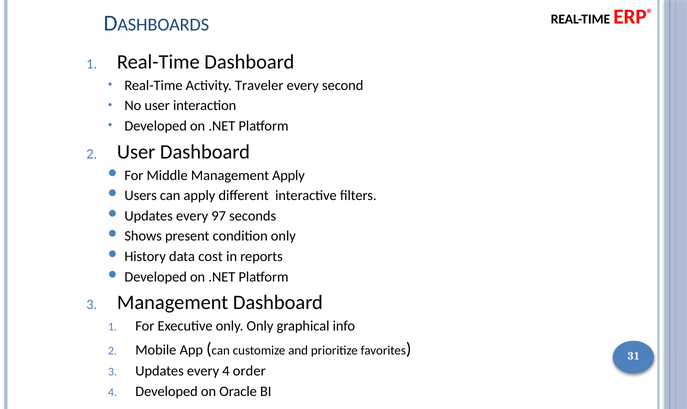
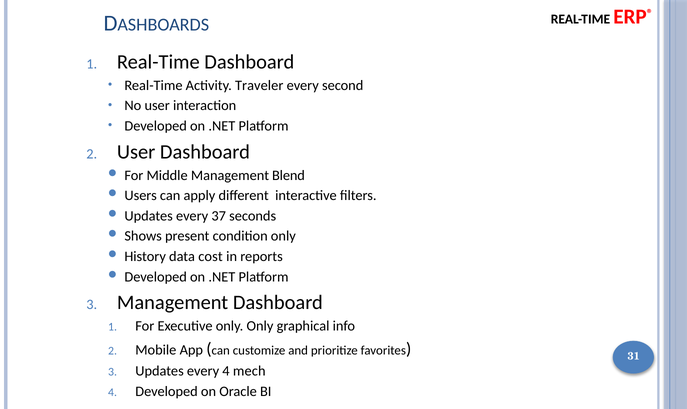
Management Apply: Apply -> Blend (288, 175)
97: 97 -> 37 (219, 216)
order: order -> mech (249, 371)
